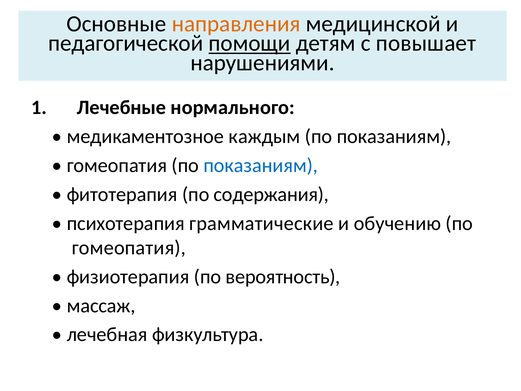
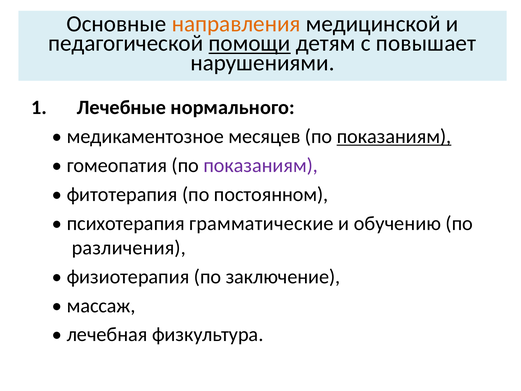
каждым: каждым -> месяцев (265, 136)
показаниям underline: none -> present (394, 136)
показаниям colour: blue -> purple (261, 165)
содержания: содержания -> постоянном (271, 194)
гомеопатия: гомеопатия -> различения (129, 248)
вероятность: вероятность -> заключение (283, 276)
